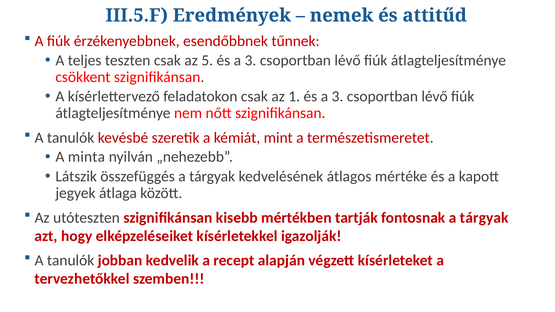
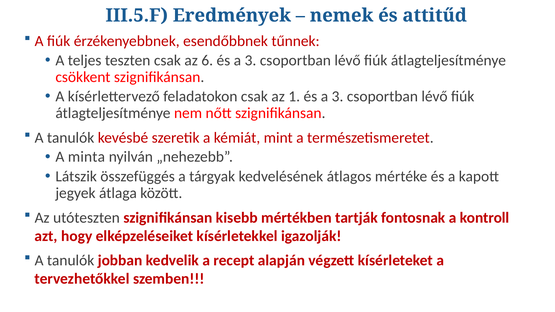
5: 5 -> 6 (207, 60)
fontosnak a tárgyak: tárgyak -> kontroll (484, 218)
